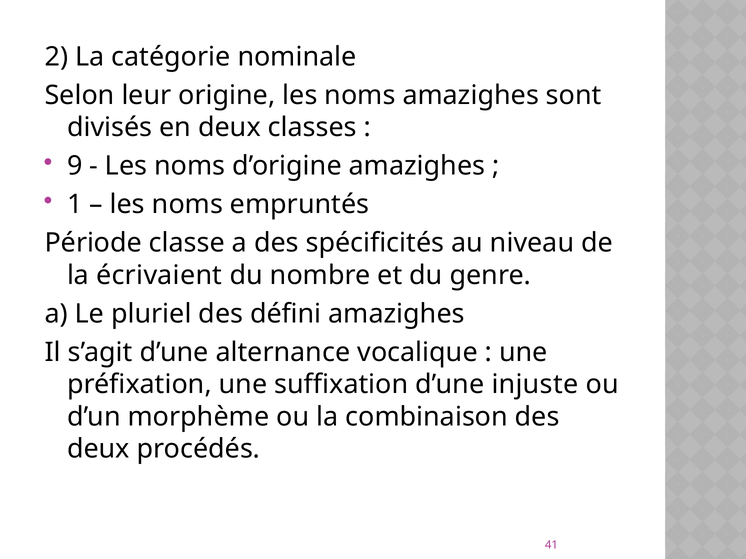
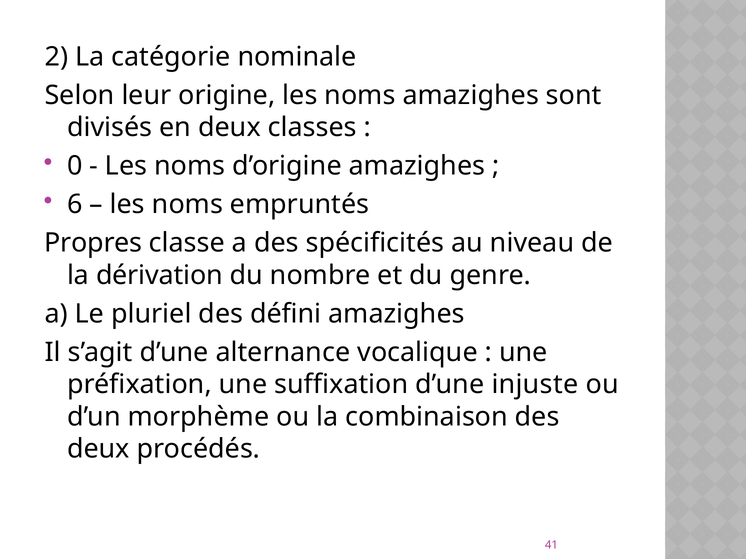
9: 9 -> 0 (75, 166)
1: 1 -> 6 (75, 205)
Période: Période -> Propres (93, 243)
écrivaient: écrivaient -> dérivation (159, 275)
